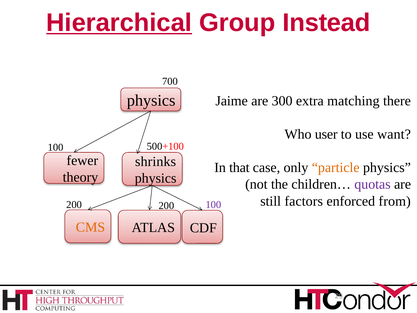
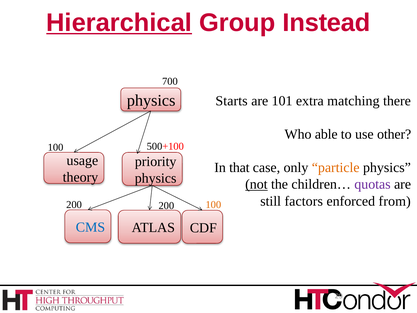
Jaime: Jaime -> Starts (232, 101)
300: 300 -> 101 (282, 101)
user: user -> able (326, 134)
want: want -> other (394, 134)
fewer: fewer -> usage (82, 160)
shrinks: shrinks -> priority (156, 161)
not underline: none -> present (256, 184)
100 colour: purple -> orange (213, 205)
CMS colour: orange -> blue (90, 227)
